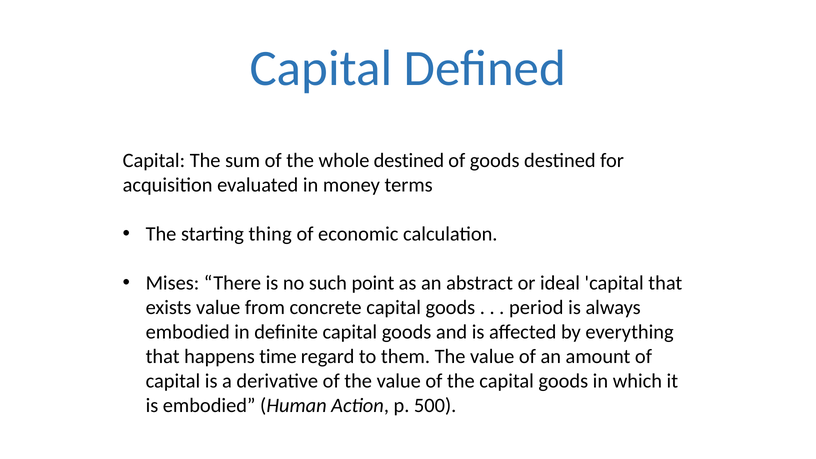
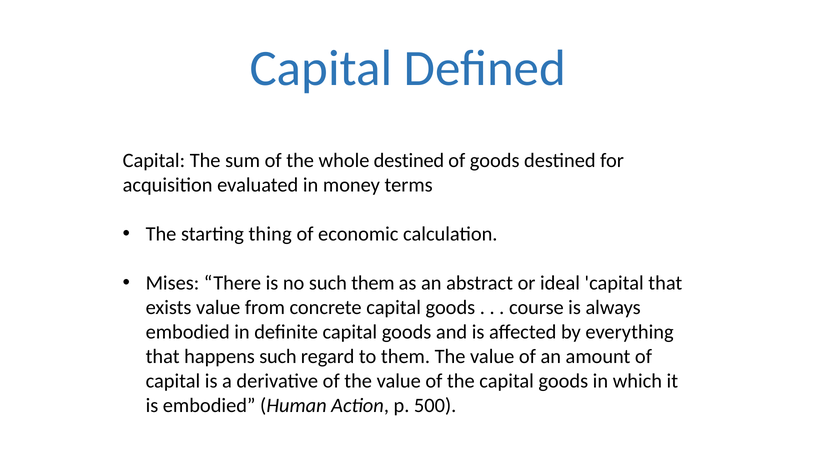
such point: point -> them (373, 283)
period: period -> course (536, 308)
happens time: time -> such (278, 357)
